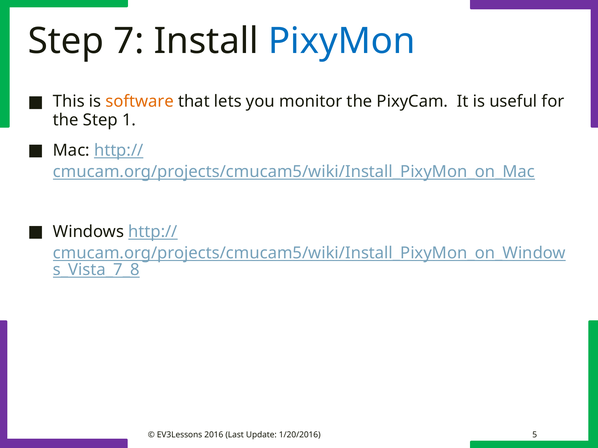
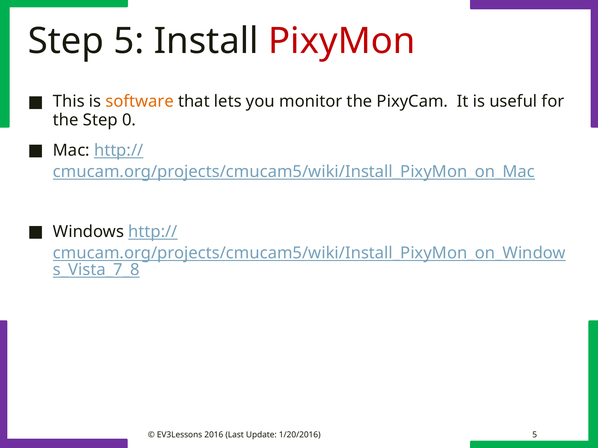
Step 7: 7 -> 5 (129, 41)
PixyMon colour: blue -> red (342, 41)
1: 1 -> 0 (129, 120)
